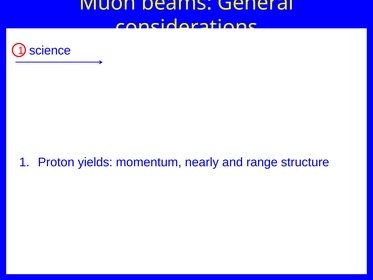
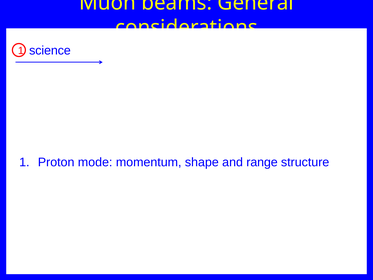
yields: yields -> mode (95, 162)
nearly: nearly -> shape (202, 162)
